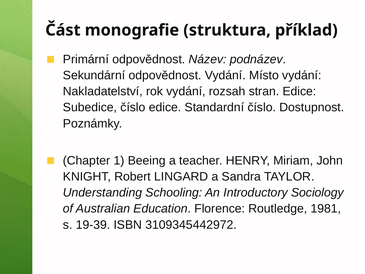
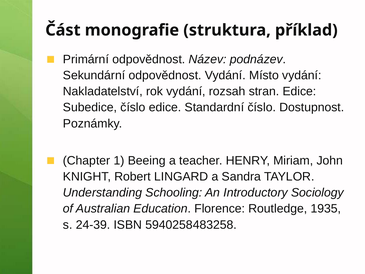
1981: 1981 -> 1935 (326, 209)
19-39: 19-39 -> 24-39 (93, 225)
3109345442972: 3109345442972 -> 5940258483258 (191, 225)
